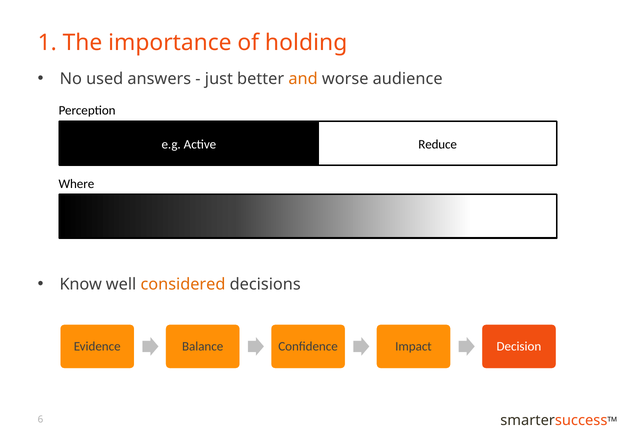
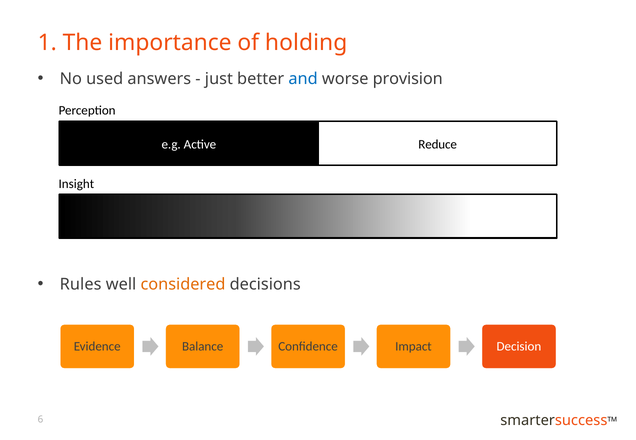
and colour: orange -> blue (303, 79)
audience: audience -> provision (408, 79)
Where: Where -> Insight (76, 184)
Know: Know -> Rules (81, 285)
